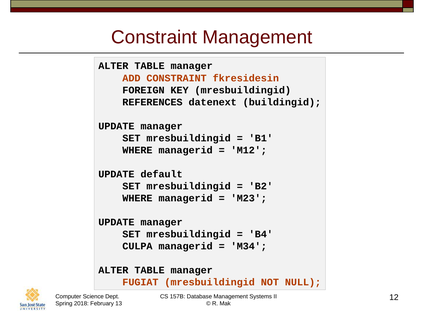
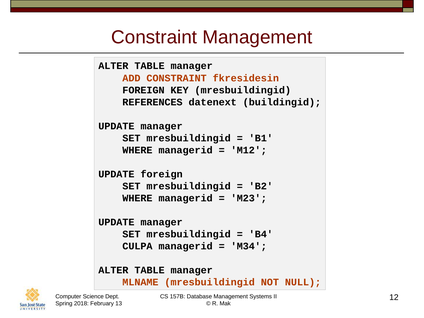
UPDATE default: default -> foreign (162, 174)
FUGIAT: FUGIAT -> MLNAME (140, 282)
